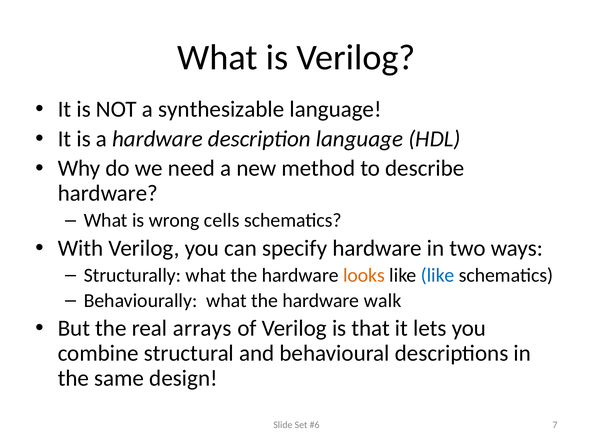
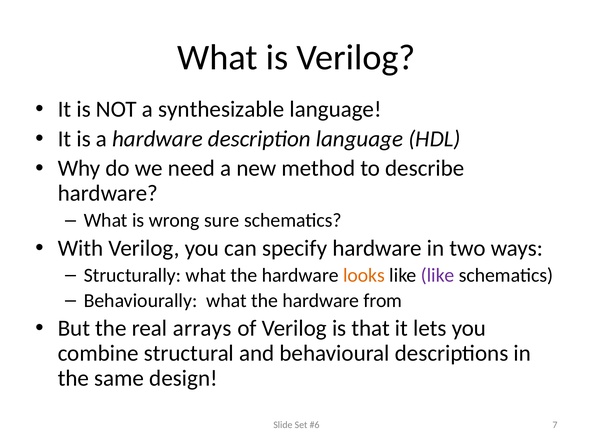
cells: cells -> sure (222, 220)
like colour: blue -> purple (438, 275)
walk: walk -> from (383, 300)
